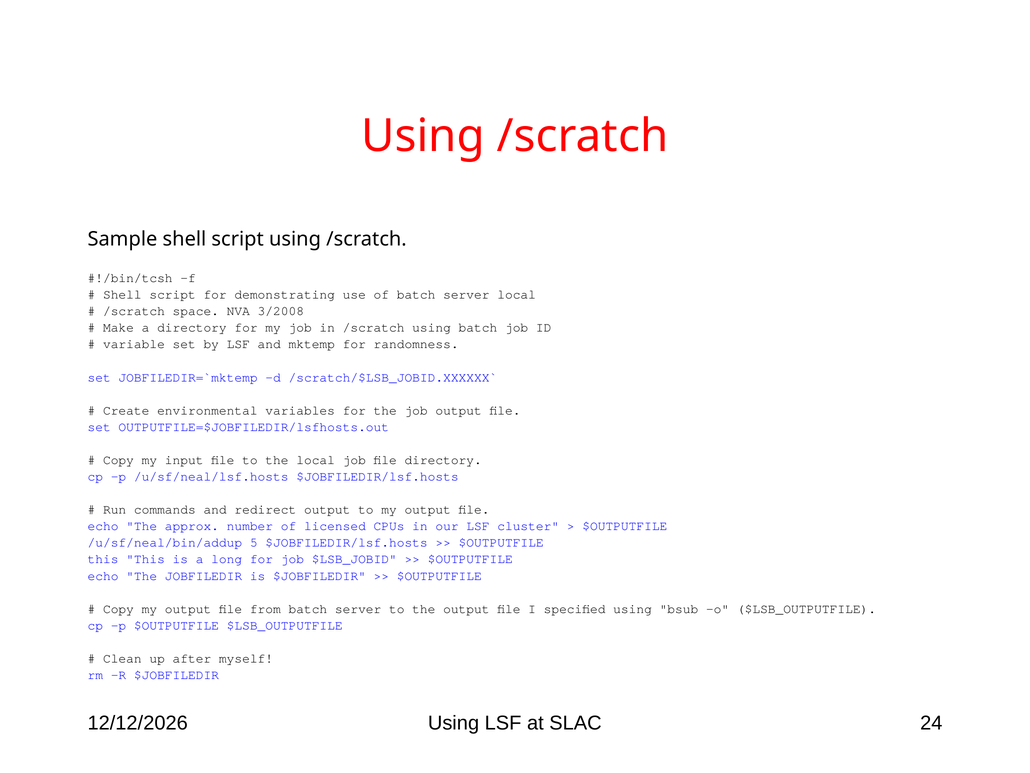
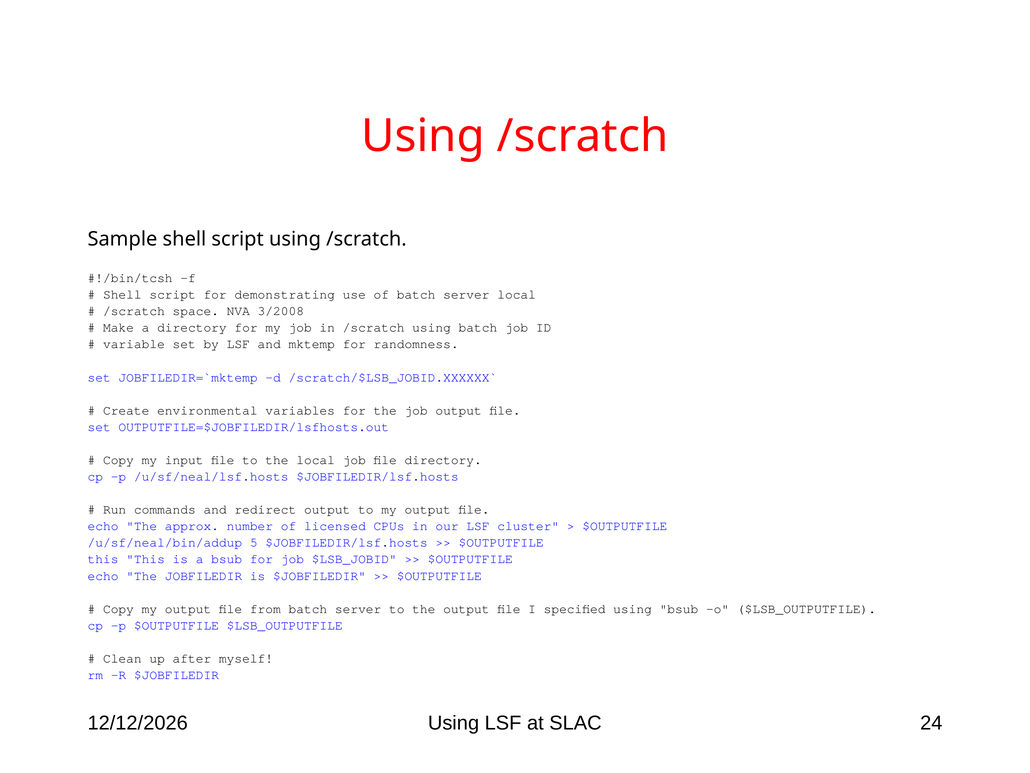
a long: long -> bsub (227, 559)
